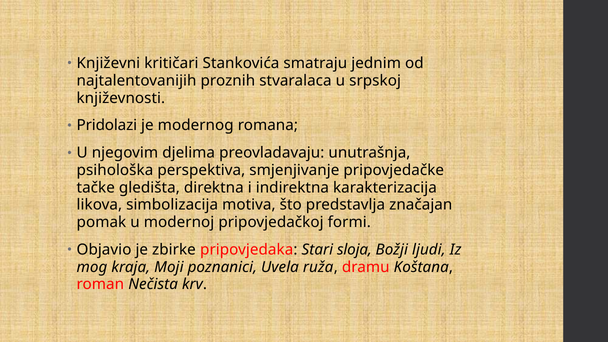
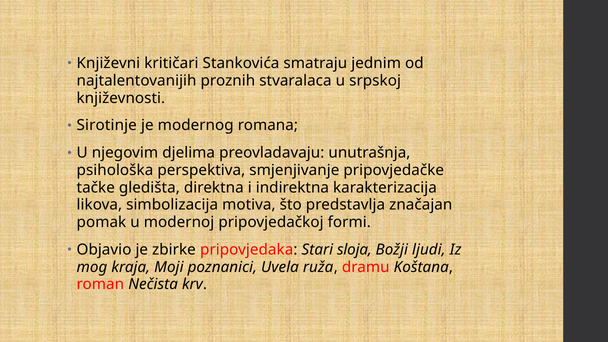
Pridolazi: Pridolazi -> Sirotinje (107, 125)
